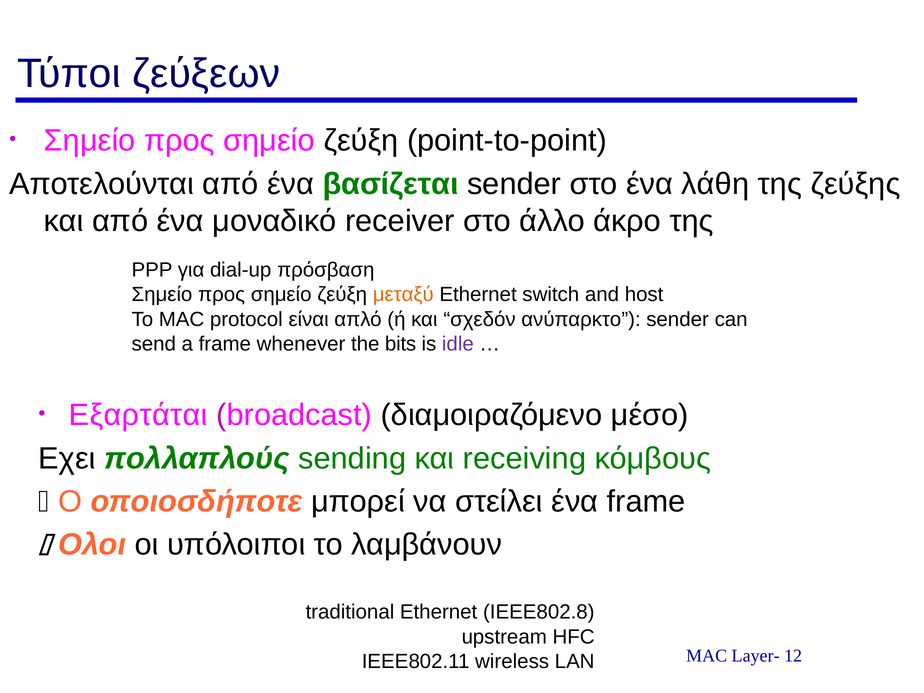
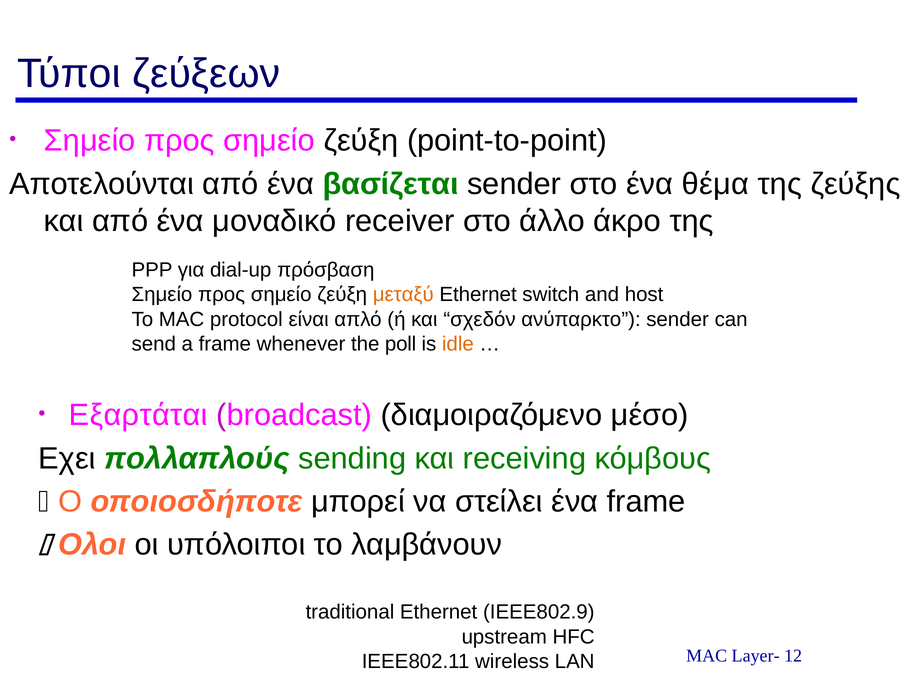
λάθη: λάθη -> θέμα (715, 184)
bits: bits -> poll (401, 344)
idle colour: purple -> orange (458, 344)
ΙΕΕΕ802.8: ΙΕΕΕ802.8 -> ΙΕΕΕ802.9 (539, 612)
